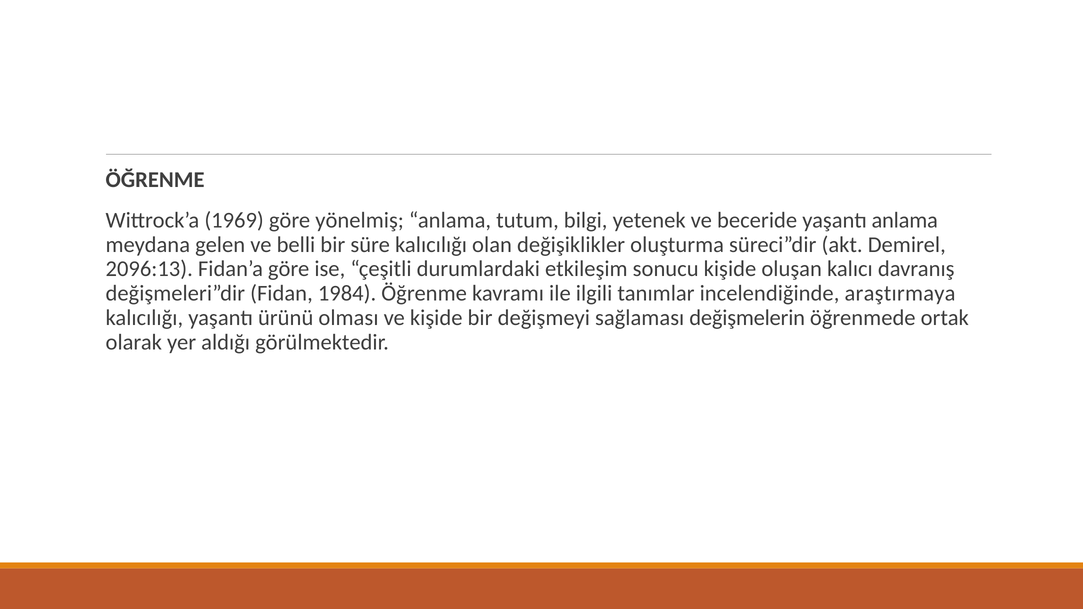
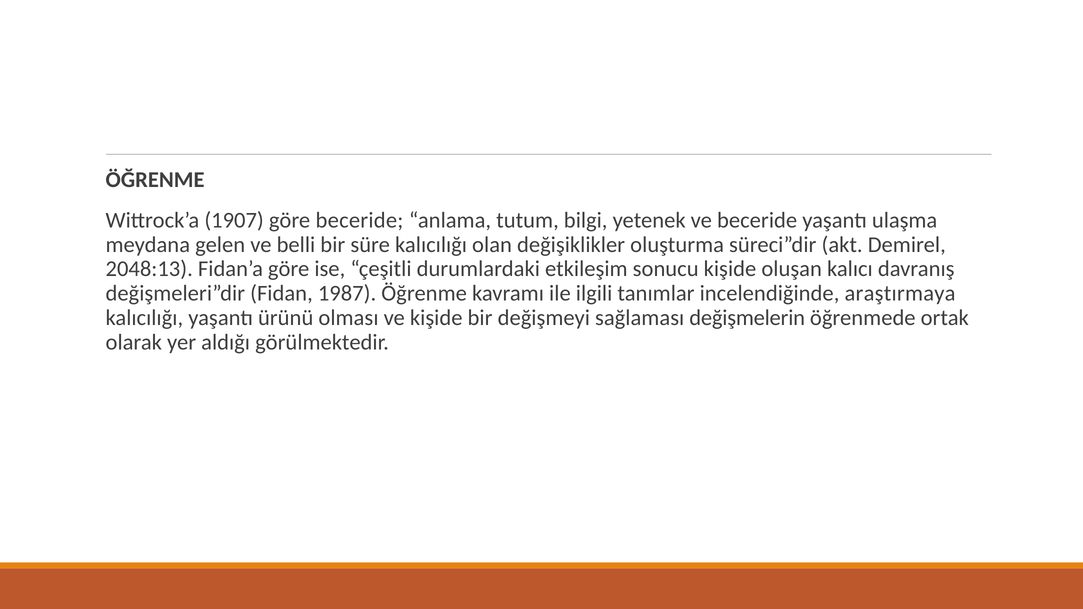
1969: 1969 -> 1907 (234, 220)
göre yönelmiş: yönelmiş -> beceride (360, 220)
yaşantı anlama: anlama -> ulaşma (905, 220)
2096:13: 2096:13 -> 2048:13 (149, 269)
1984: 1984 -> 1987 (347, 293)
